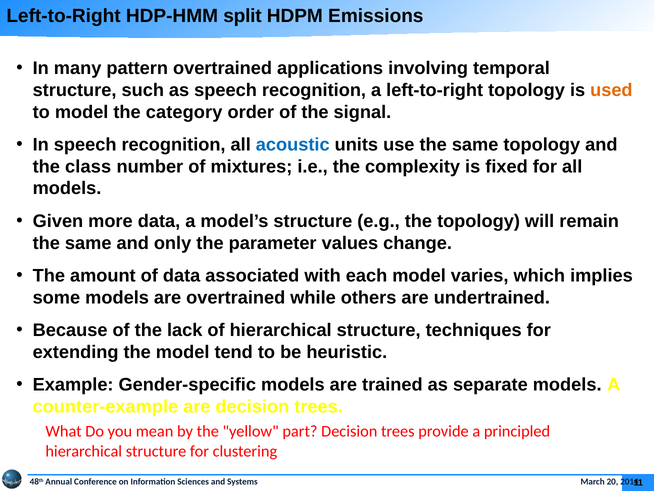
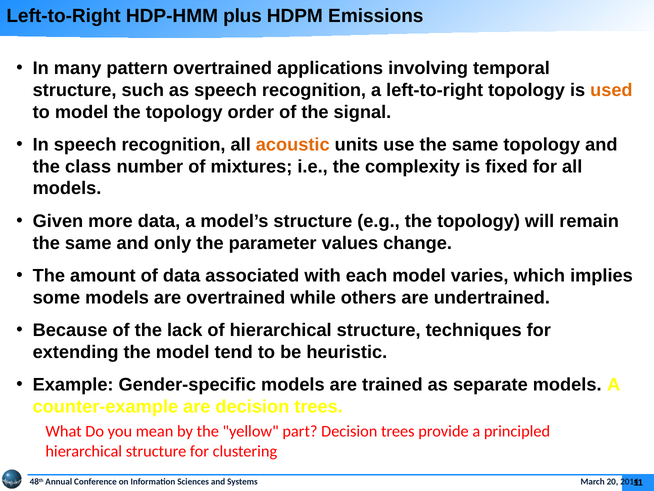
split: split -> plus (242, 16)
model the category: category -> topology (184, 112)
acoustic colour: blue -> orange (293, 145)
